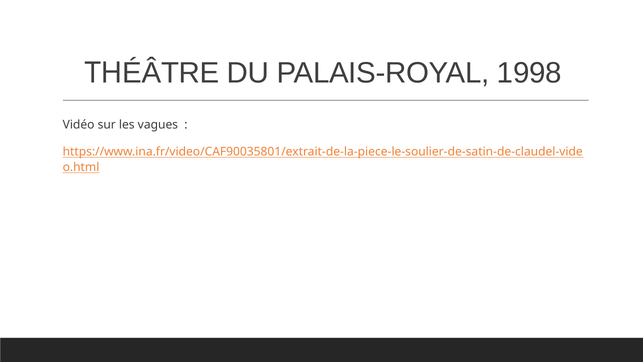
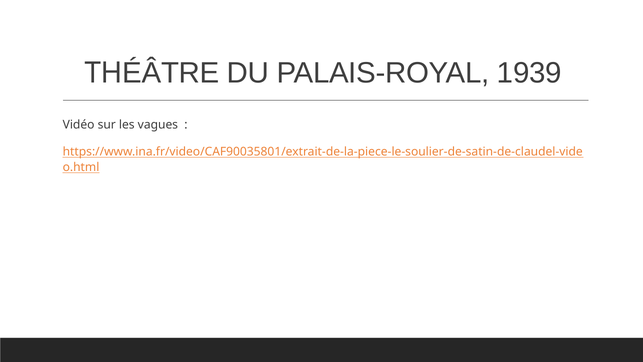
1998: 1998 -> 1939 (529, 73)
